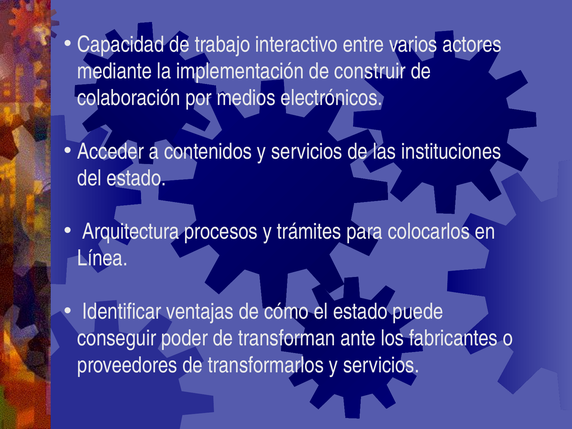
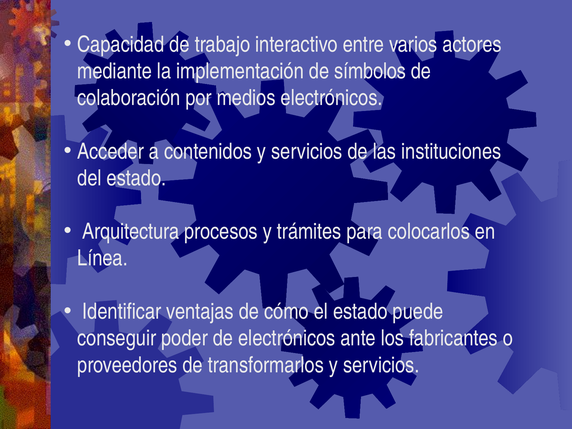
construir: construir -> símbolos (370, 71)
de transforman: transforman -> electrónicos (287, 338)
